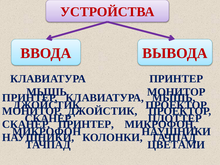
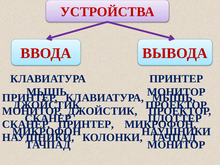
ЦВЕТАМИ: ЦВЕТАМИ -> МОНИТОР (176, 145)
